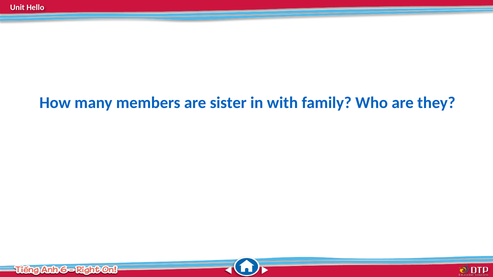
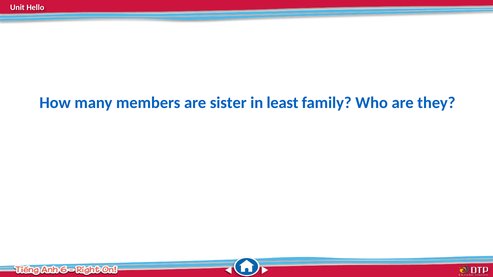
with: with -> least (283, 103)
